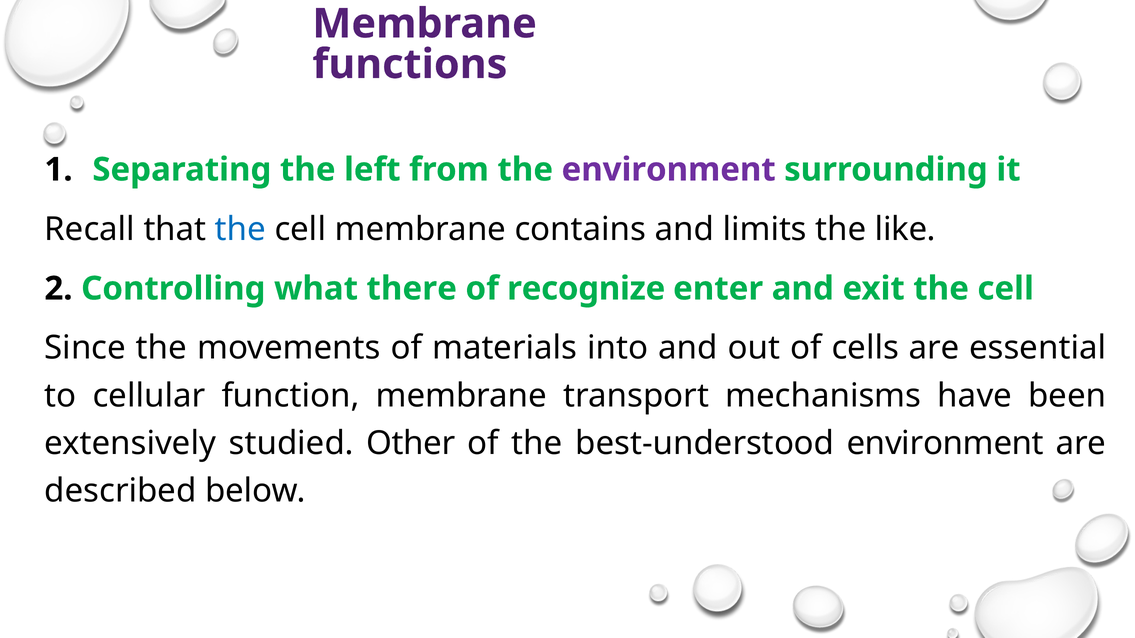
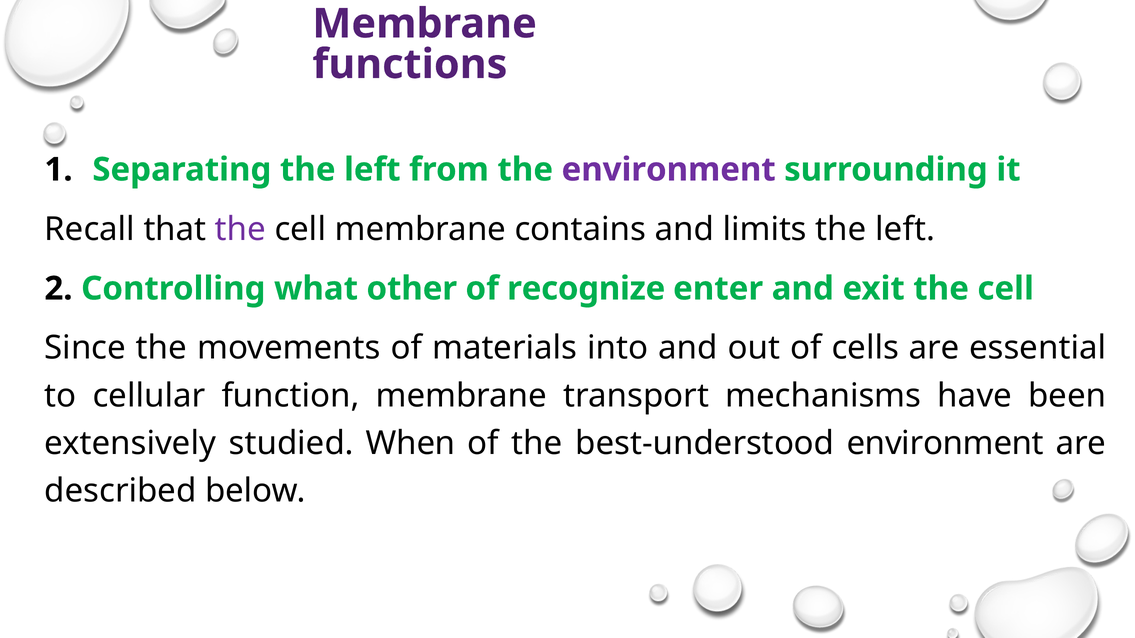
the colour: blue -> purple (240, 229)
limits the like: like -> left (905, 229)
there: there -> other (412, 289)
Other: Other -> When (411, 444)
